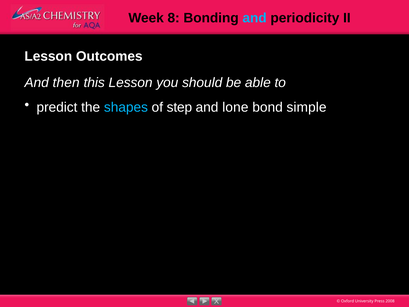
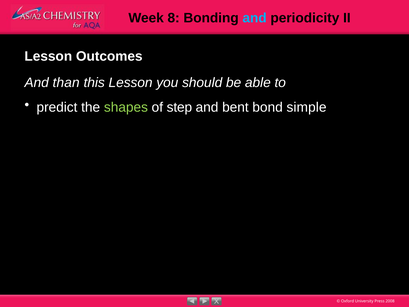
then: then -> than (66, 83)
shapes colour: light blue -> light green (126, 107)
lone: lone -> bent (235, 107)
